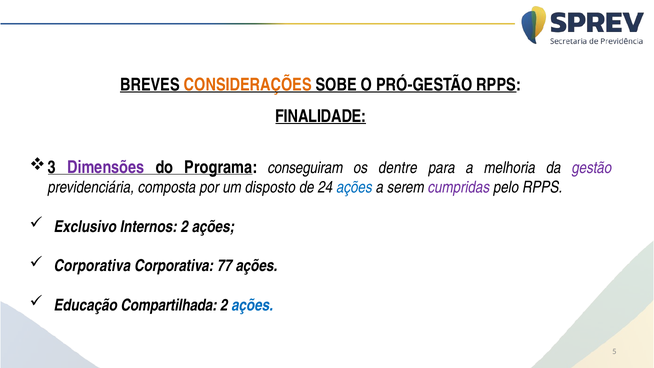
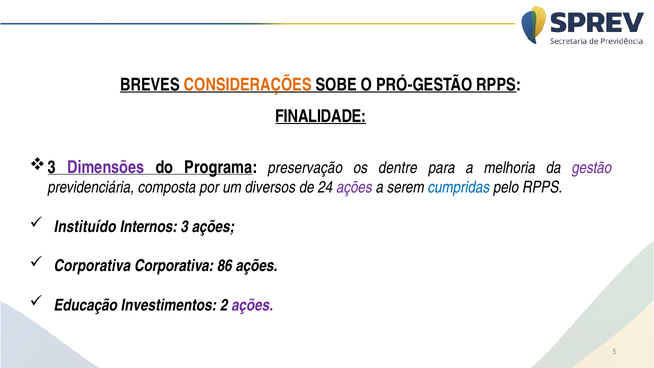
conseguiram: conseguiram -> preservação (305, 168)
disposto: disposto -> diversos (270, 187)
ações colour: blue -> purple (355, 187)
cumpridas colour: purple -> blue (459, 187)
Exclusivo: Exclusivo -> Instituído (85, 227)
Internos 2: 2 -> 3 (185, 227)
77: 77 -> 86 (225, 266)
Compartilhada: Compartilhada -> Investimentos (169, 305)
ações colour: blue -> purple (253, 305)
